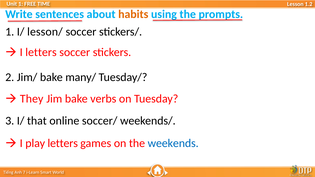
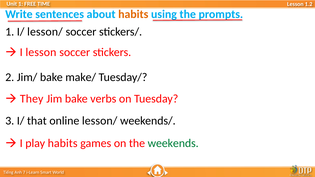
I letters: letters -> lesson (41, 52)
many/: many/ -> make/ (81, 77)
online soccer/: soccer/ -> lesson/ (100, 121)
play letters: letters -> habits (63, 143)
weekends colour: blue -> green (173, 143)
